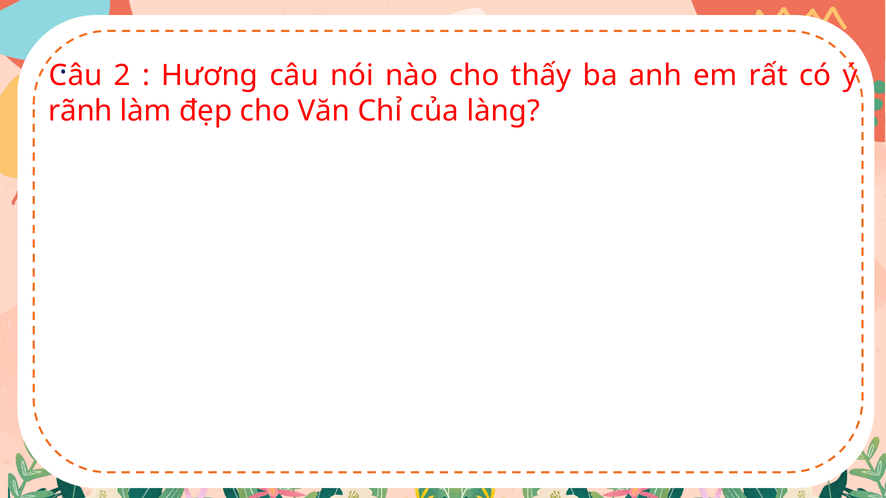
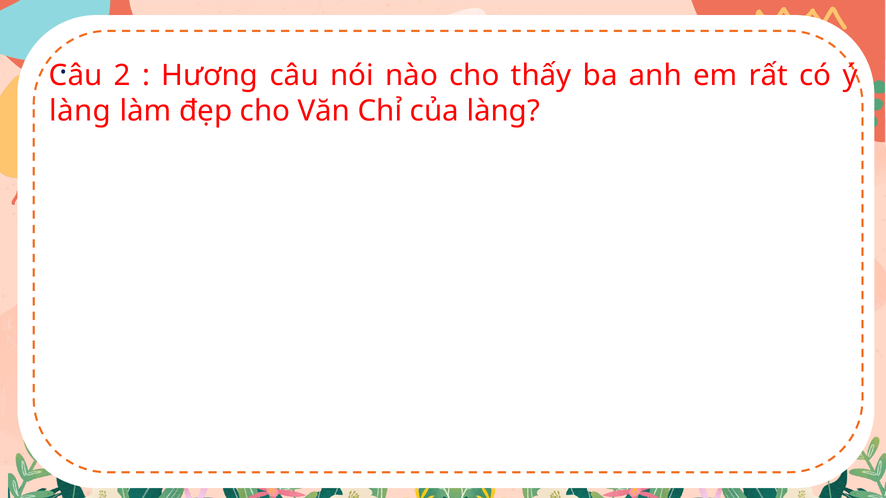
rãnh: rãnh -> làng (80, 111)
